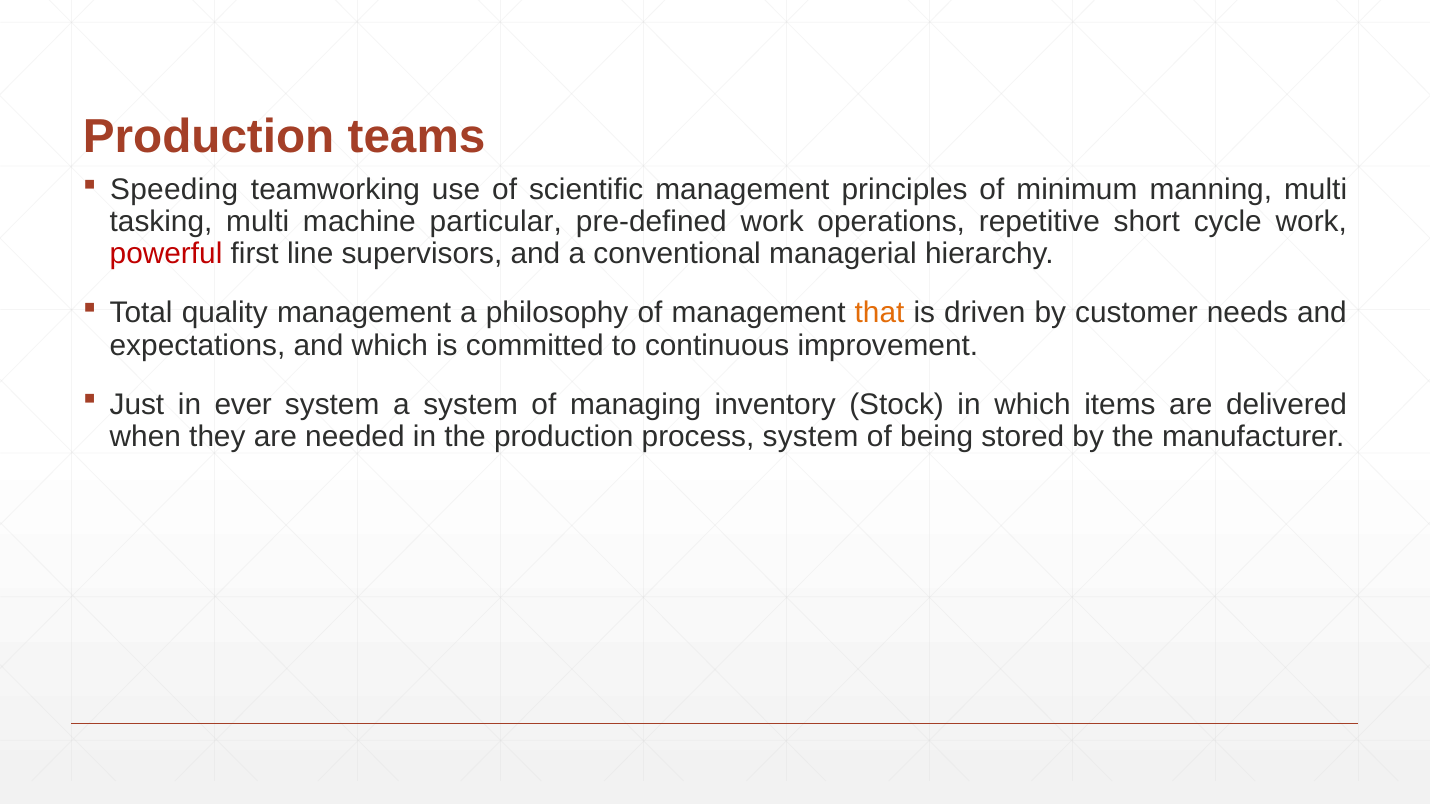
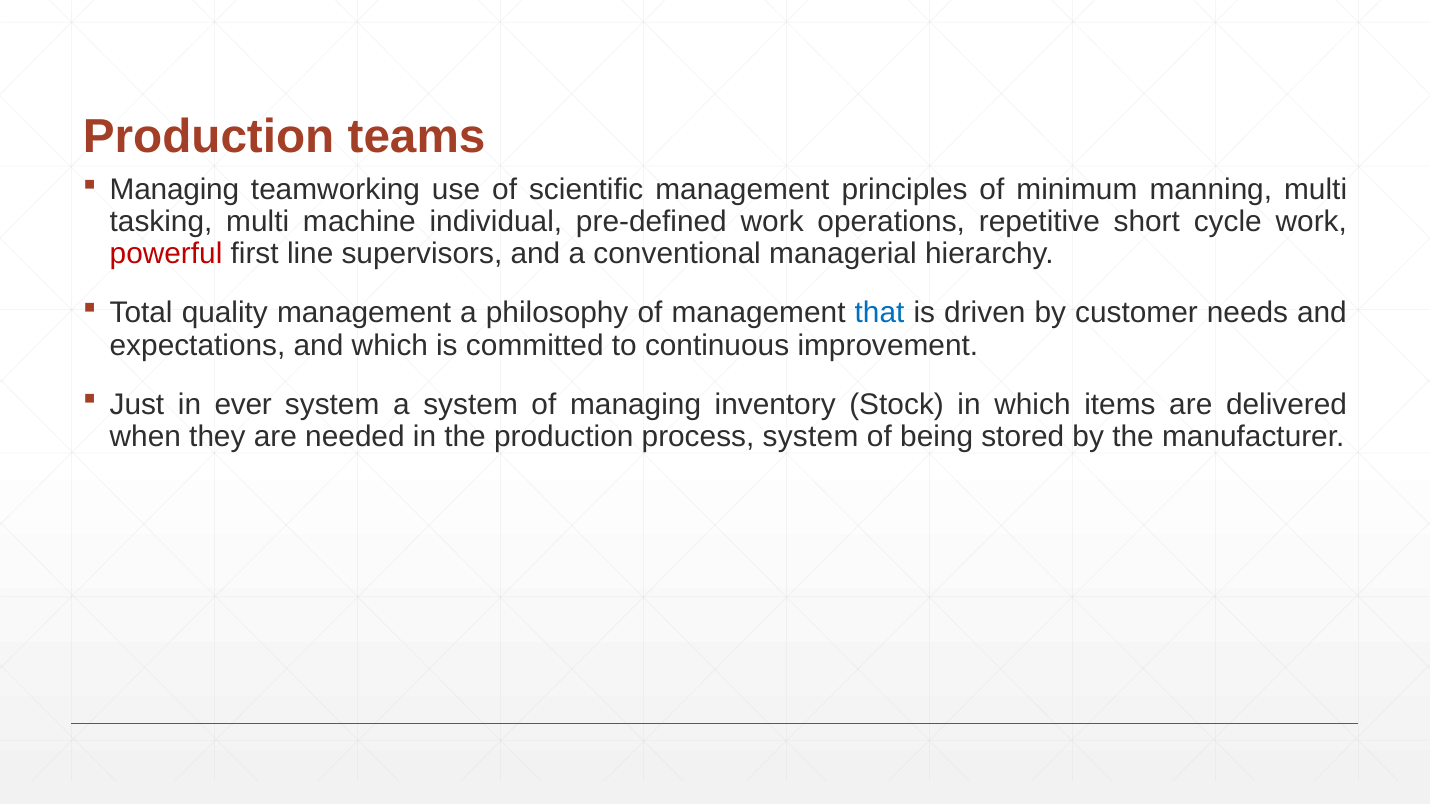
Speeding: Speeding -> Managing (174, 190)
particular: particular -> individual (496, 222)
that colour: orange -> blue (880, 313)
